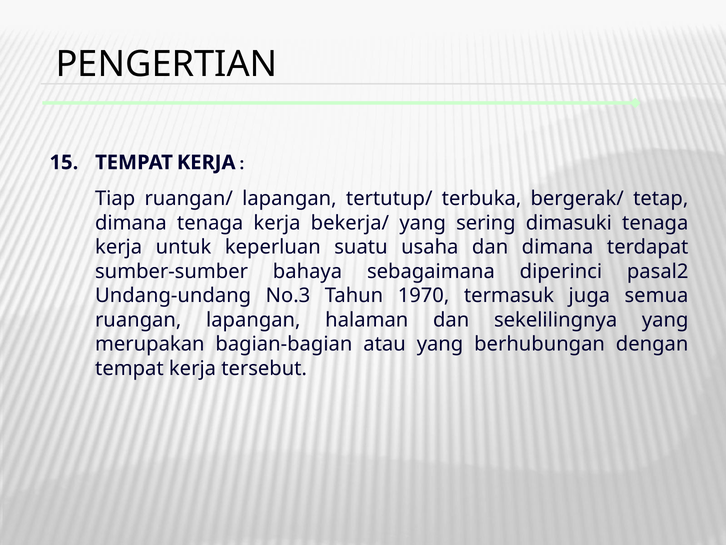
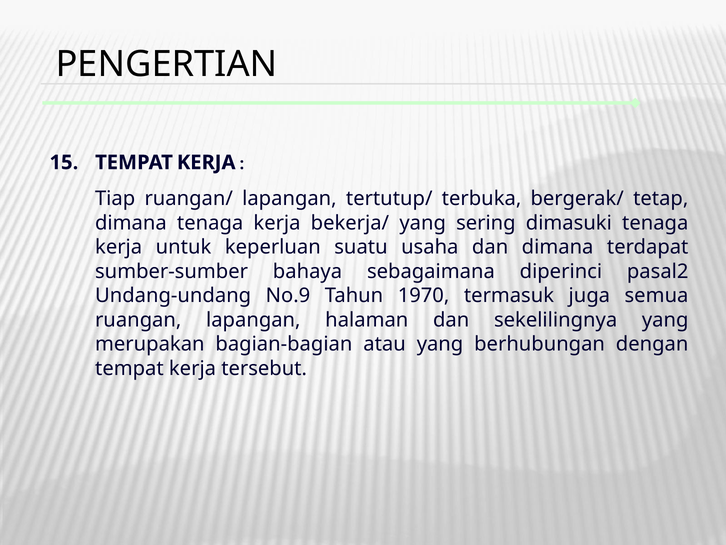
No.3: No.3 -> No.9 (288, 295)
